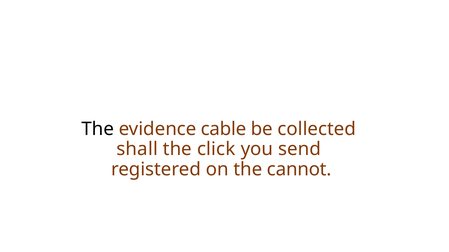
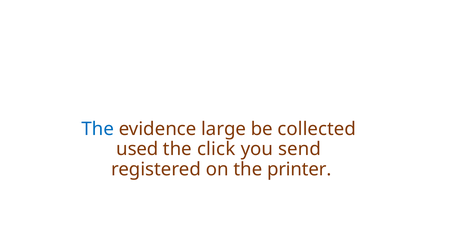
The colour: black -> blue (98, 129)
cable: cable -> large (224, 129)
shall: shall -> used (137, 149)
cannot: cannot -> printer (299, 170)
